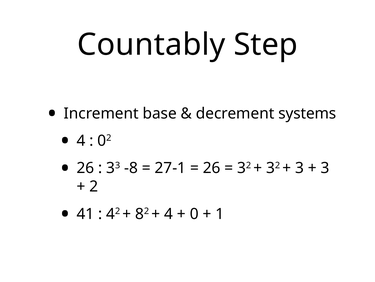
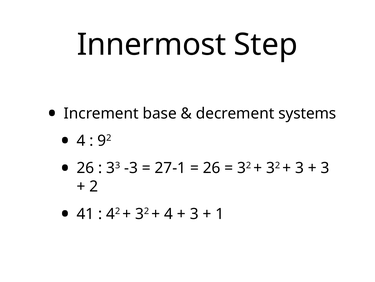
Countably: Countably -> Innermost (151, 45)
0: 0 -> 9 (102, 140)
-8: -8 -> -3 (131, 168)
8: 8 -> 3 (140, 213)
0: 0 -> 3 (194, 213)
